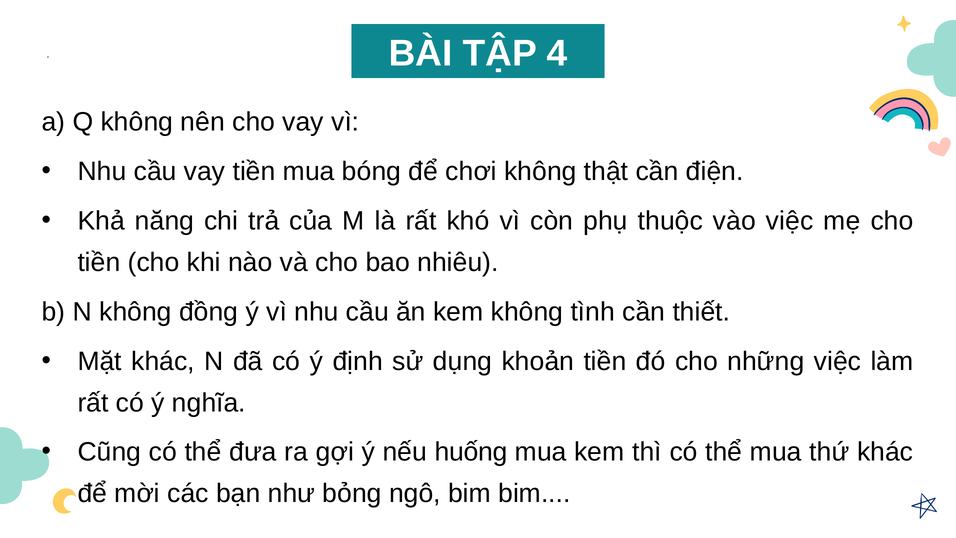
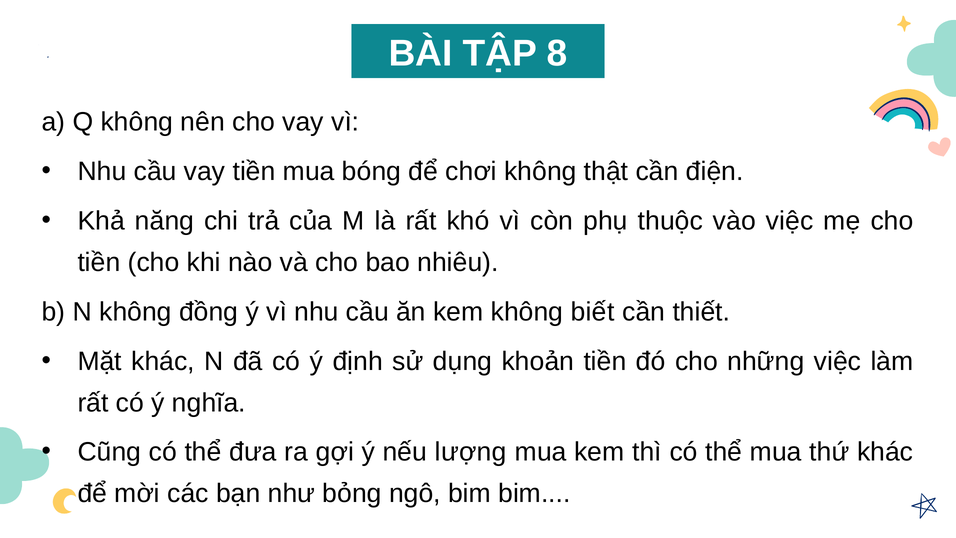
4: 4 -> 8 (557, 54)
tình: tình -> biết (593, 312)
huống: huống -> lượng (471, 452)
